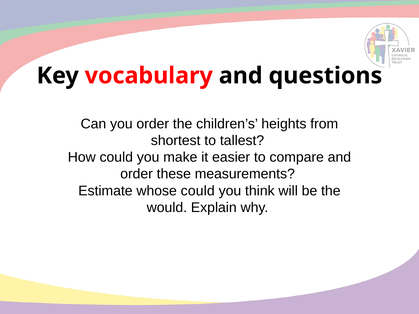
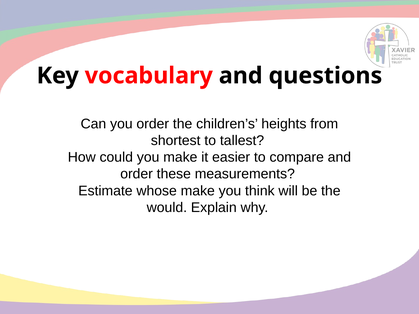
whose could: could -> make (198, 191)
